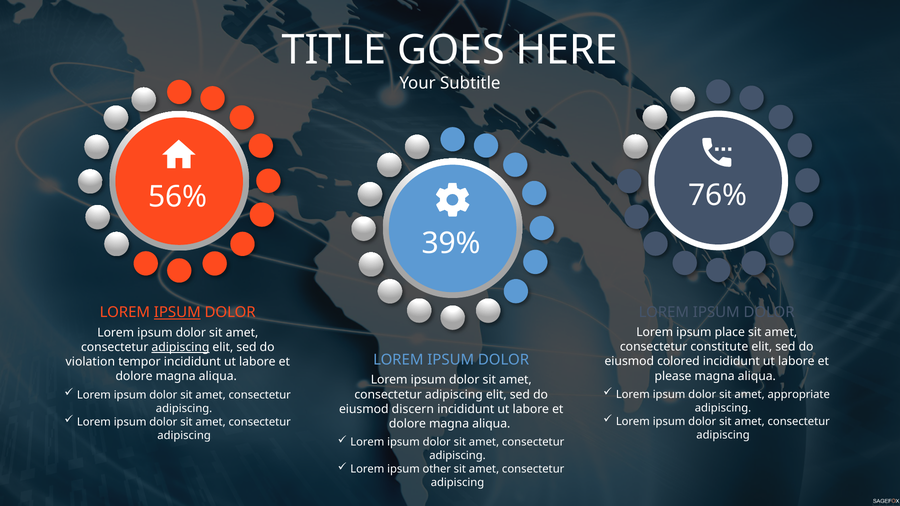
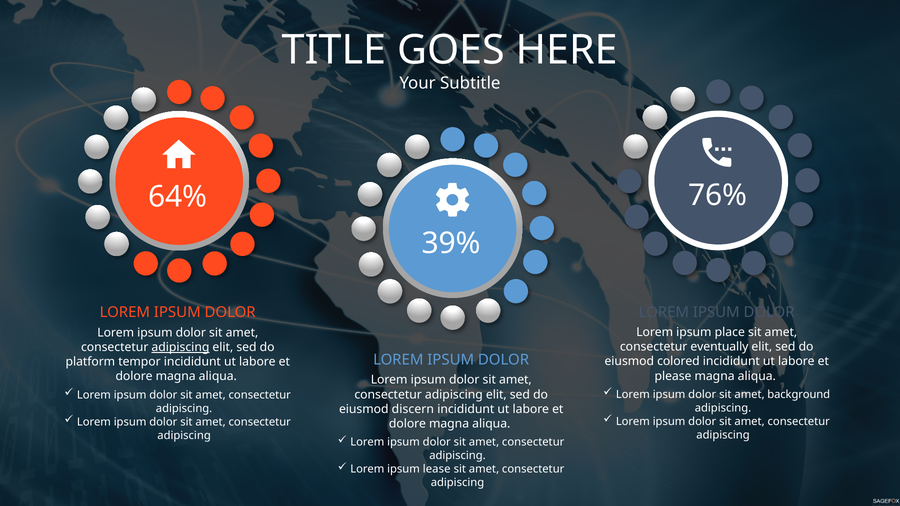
56%: 56% -> 64% (178, 197)
IPSUM underline: present -> none (177, 313)
constitute: constitute -> eventually (719, 347)
violation: violation -> platform (90, 362)
appropriate: appropriate -> background (799, 395)
other: other -> lease (437, 469)
